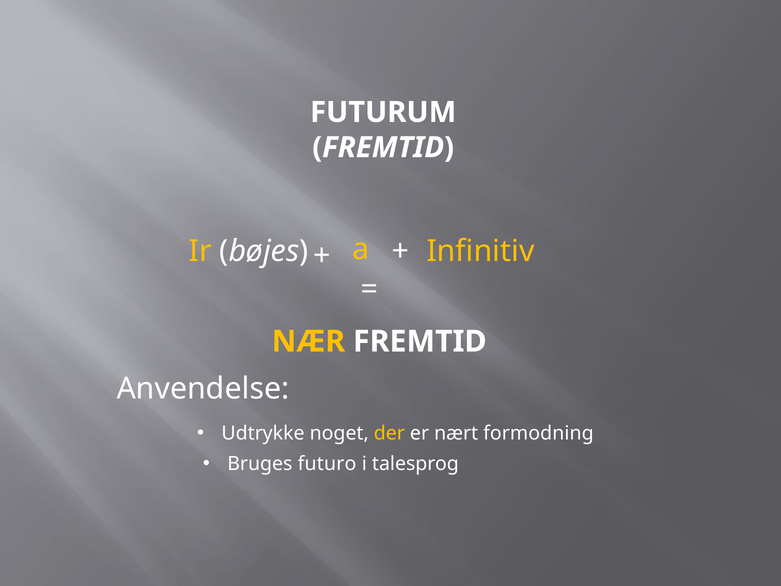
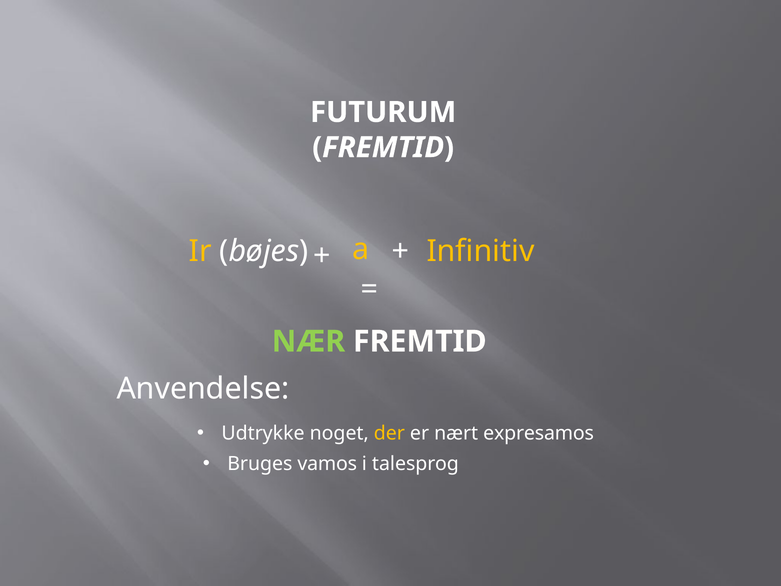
NÆR colour: yellow -> light green (308, 341)
formodning: formodning -> expresamos (539, 433)
futuro: futuro -> vamos (327, 464)
